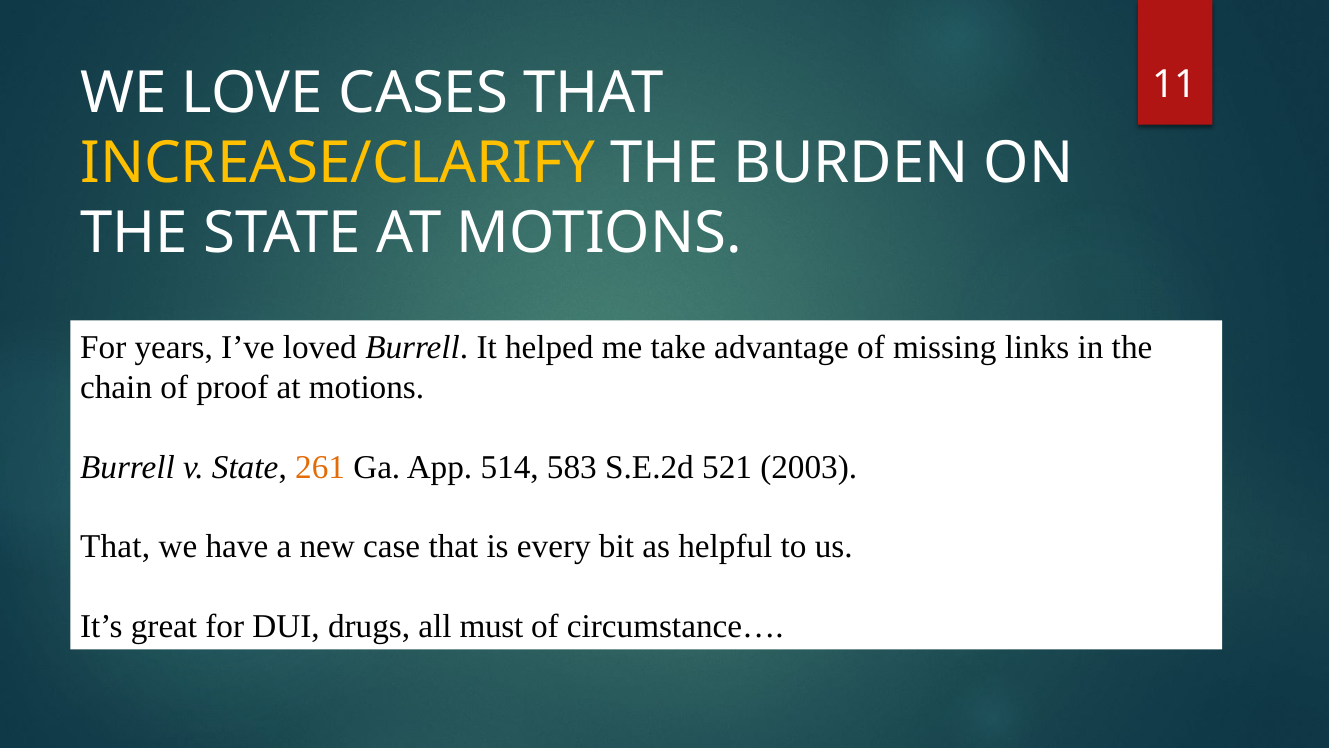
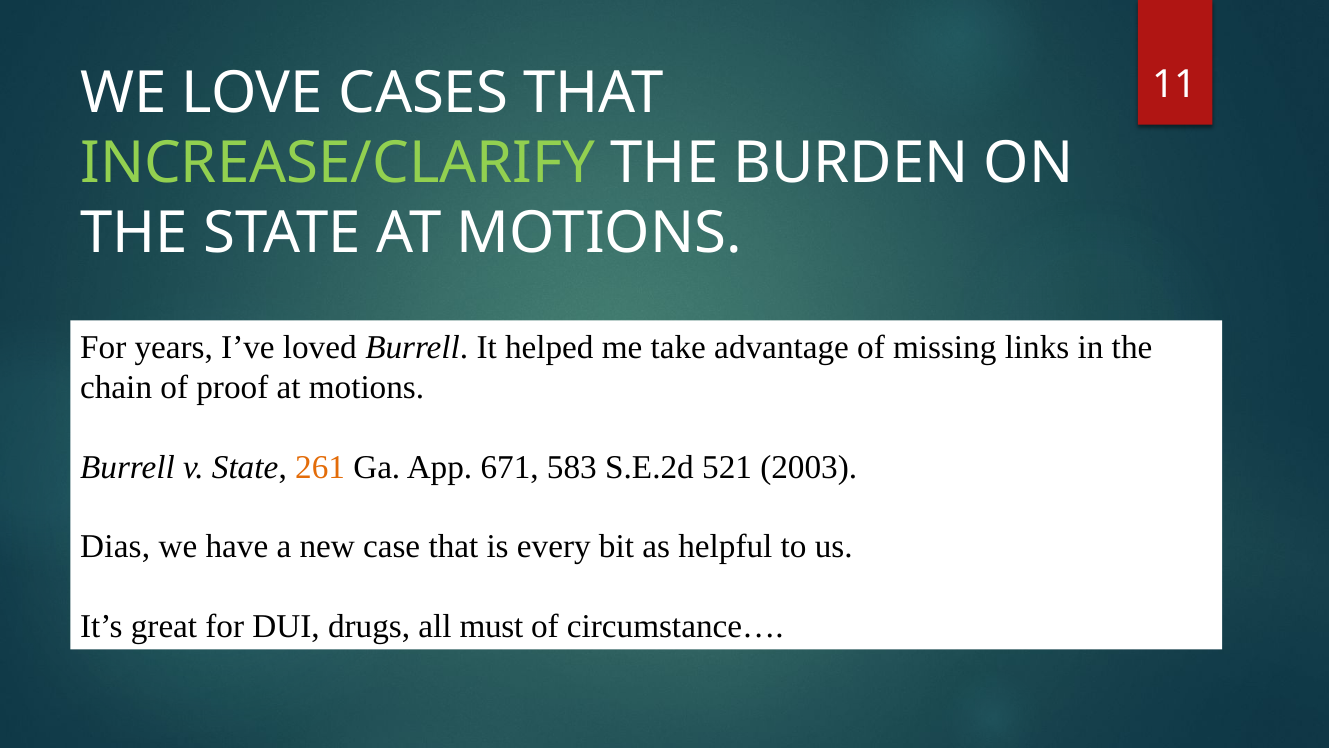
INCREASE/CLARIFY colour: yellow -> light green (338, 163)
514: 514 -> 671 (510, 467)
That: That -> Dias (115, 547)
